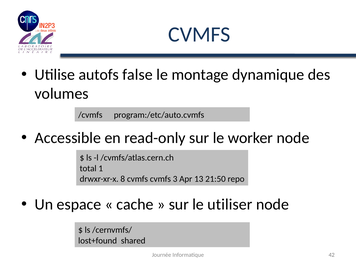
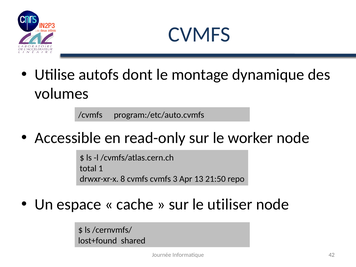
false: false -> dont (138, 75)
